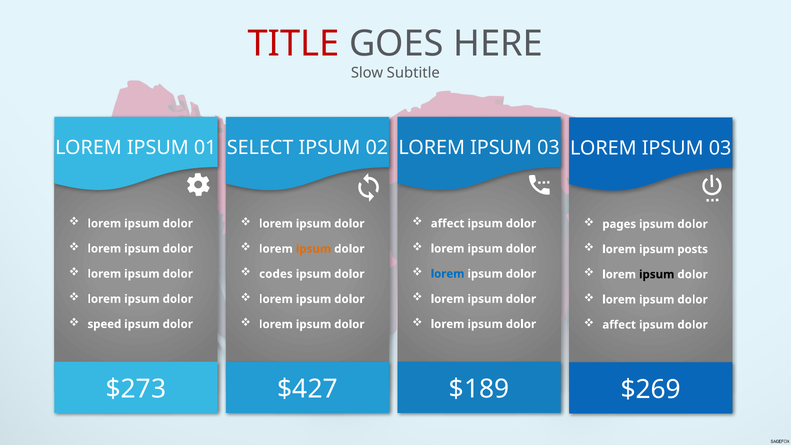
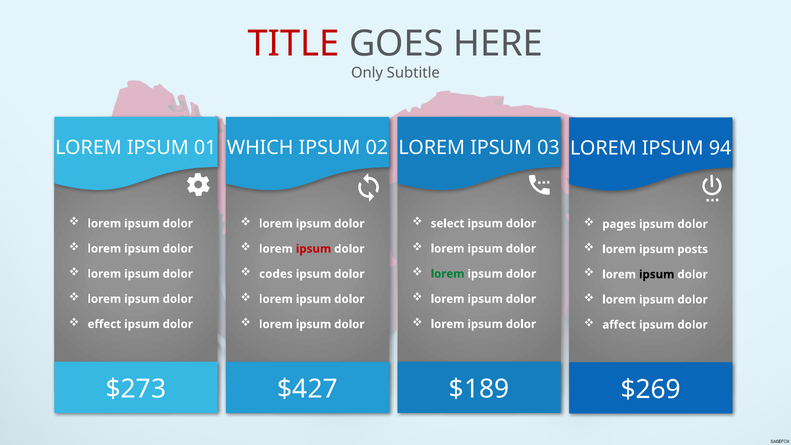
Slow: Slow -> Only (367, 73)
SELECT: SELECT -> WHICH (260, 148)
03: 03 -> 94 (720, 148)
affect: affect -> select (448, 223)
ipsum colour: orange -> red (314, 249)
lorem colour: blue -> green (448, 274)
speed: speed -> effect (104, 324)
